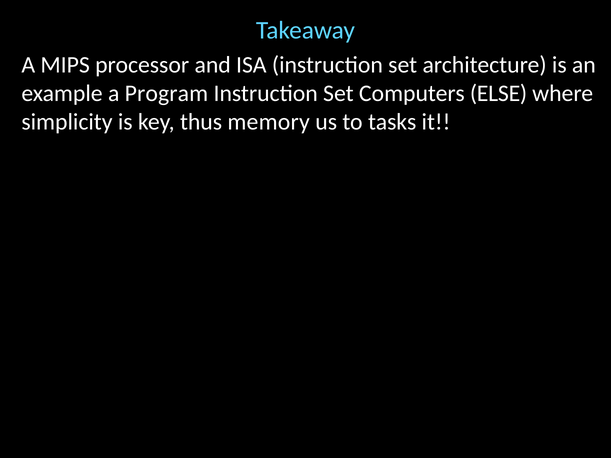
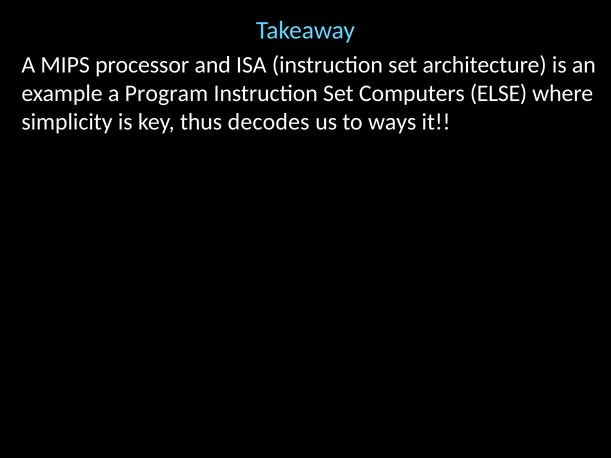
memory: memory -> decodes (269, 122)
tasks: tasks -> ways (392, 122)
